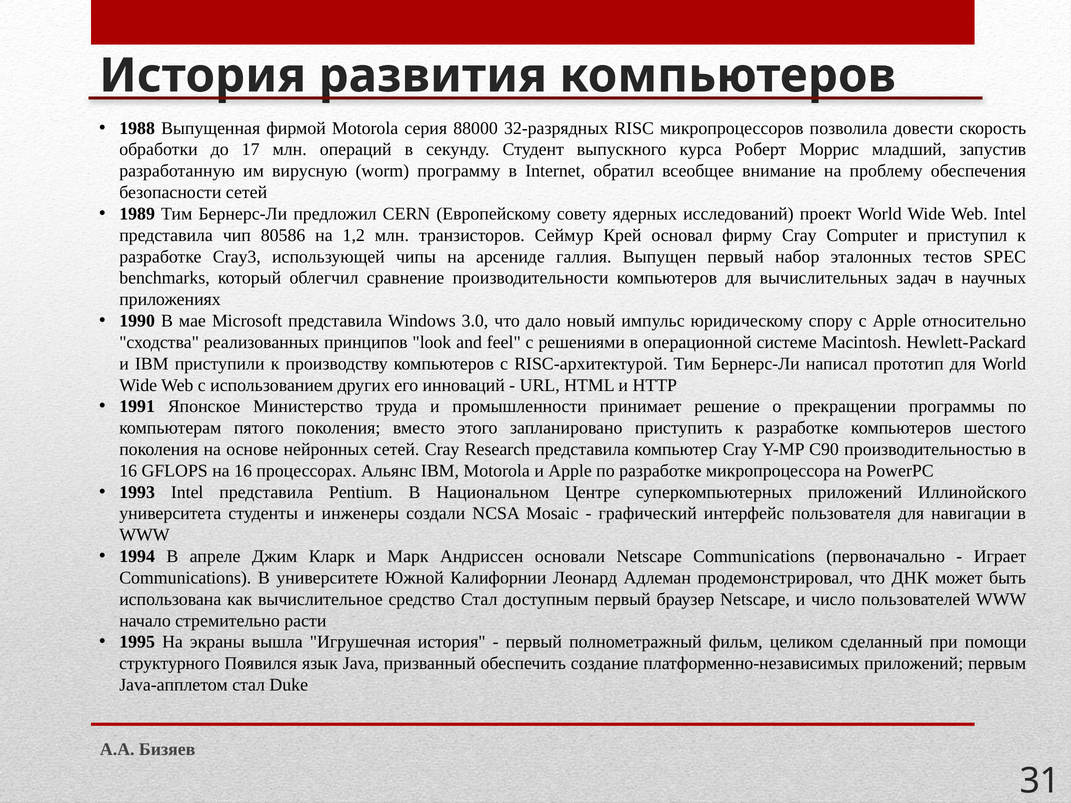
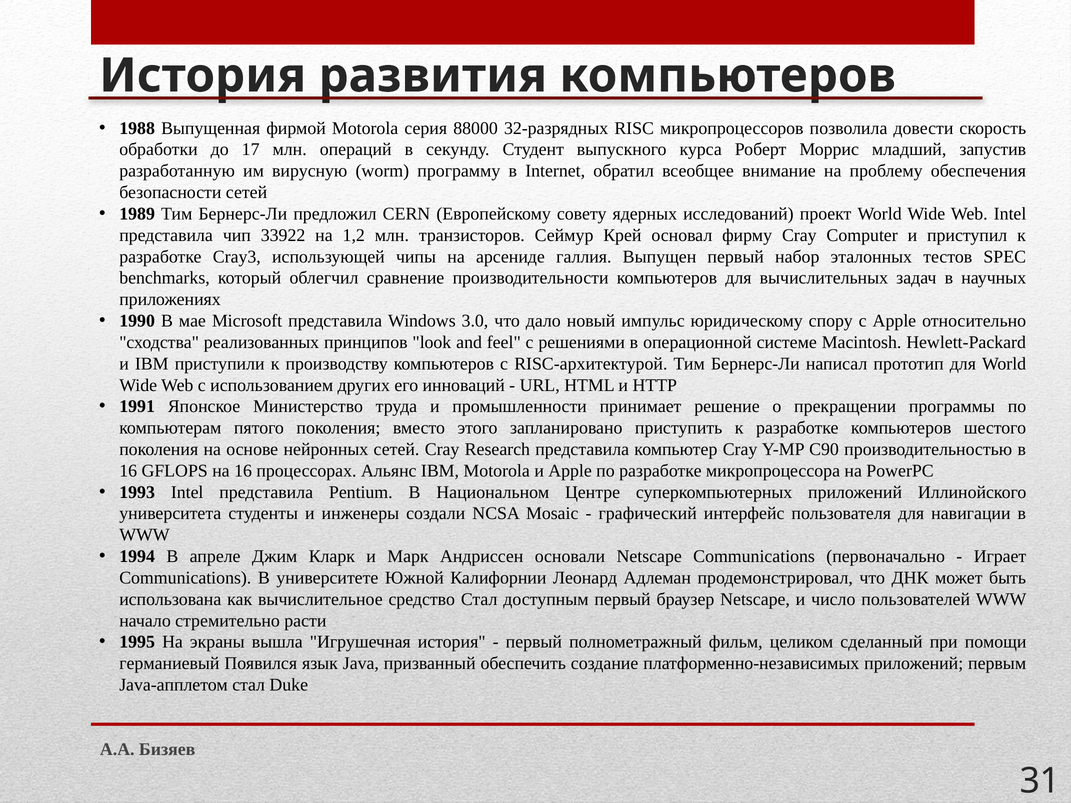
80586: 80586 -> 33922 (283, 235)
структурного: структурного -> германиевый (169, 664)
